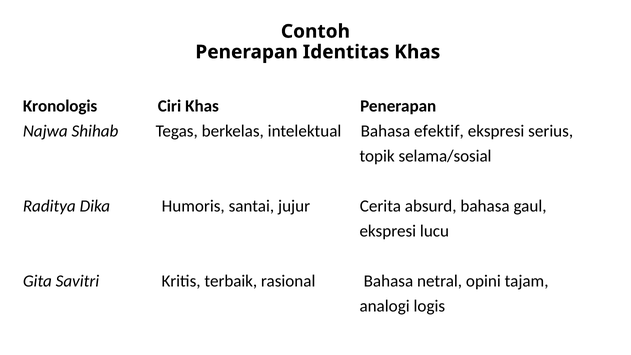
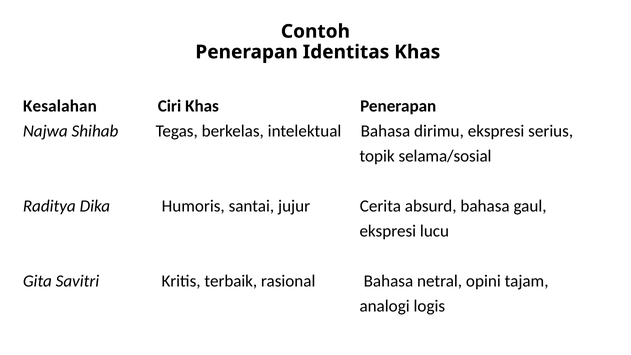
Kronologis: Kronologis -> Kesalahan (60, 106)
efektif: efektif -> dirimu (439, 131)
